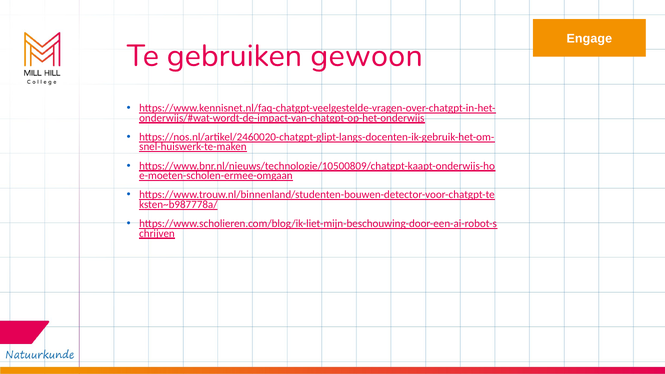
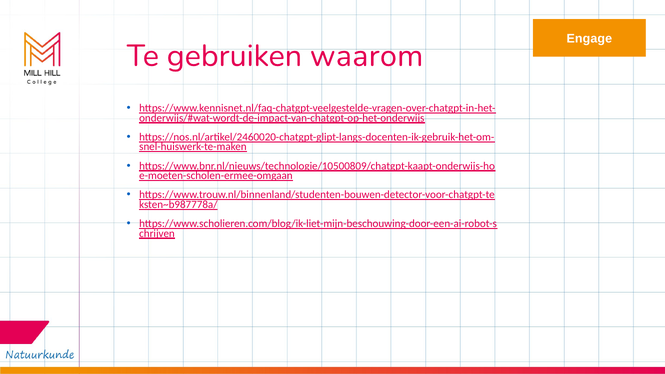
gewoon: gewoon -> waarom (367, 56)
